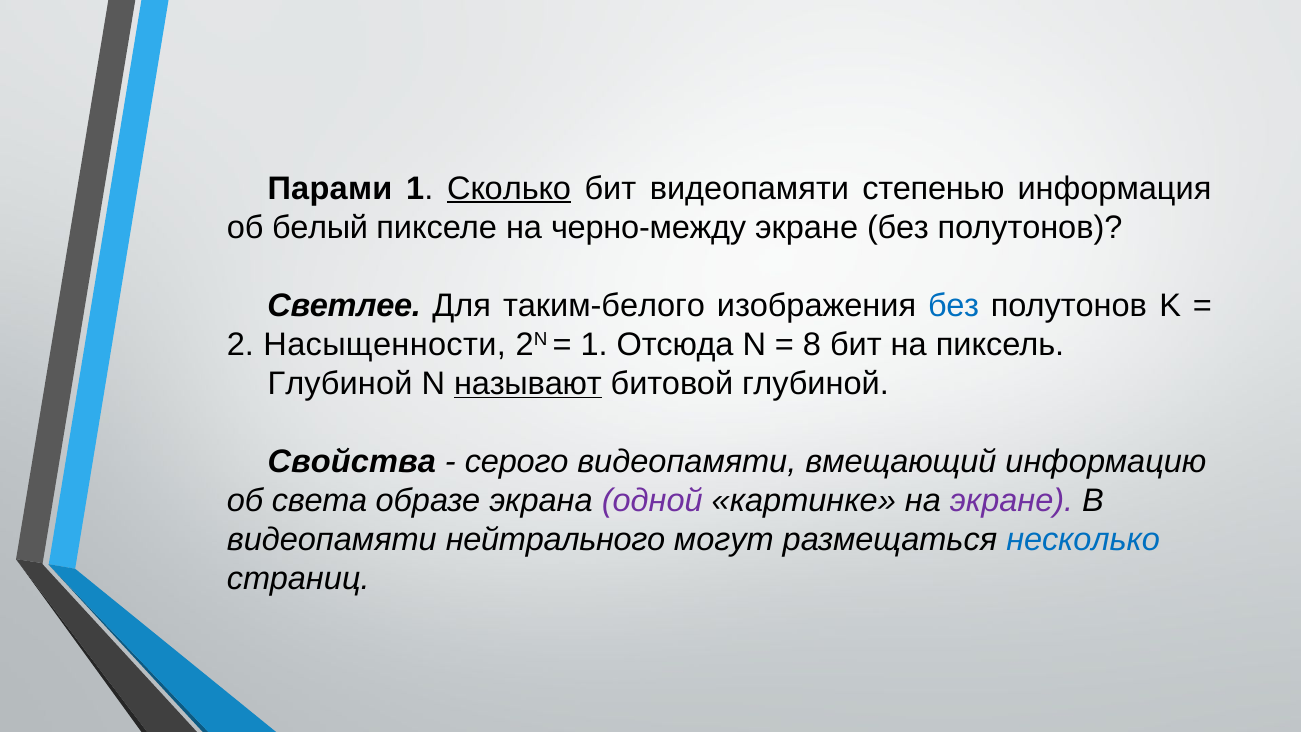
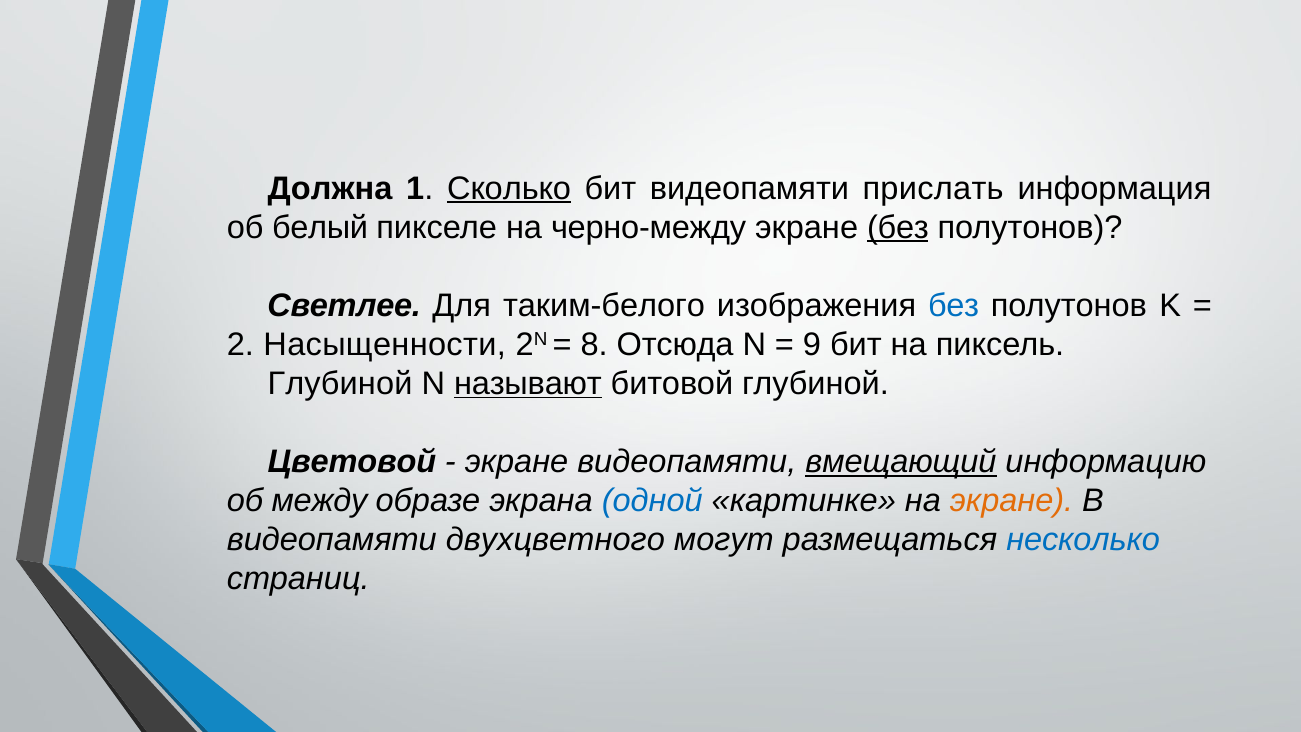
Парами: Парами -> Должна (330, 188)
степенью: степенью -> прислать (933, 188)
без underline: none -> present (898, 227)
1: 1 -> 8 (594, 344)
8: 8 -> 9 (812, 344)
Свойства: Свойства -> Цветовой (352, 461)
серого: серого -> экране (517, 461)
вмещающий underline: none -> present (901, 461)
света: света -> между (320, 500)
одной colour: purple -> blue (652, 500)
экране colour: purple -> orange (1012, 500)
нейтрального: нейтрального -> двухцветного (555, 540)
